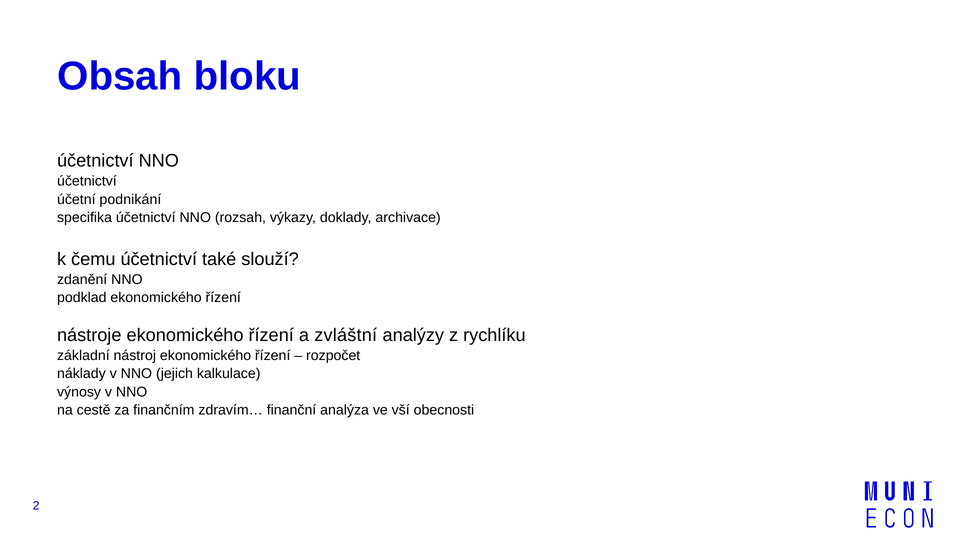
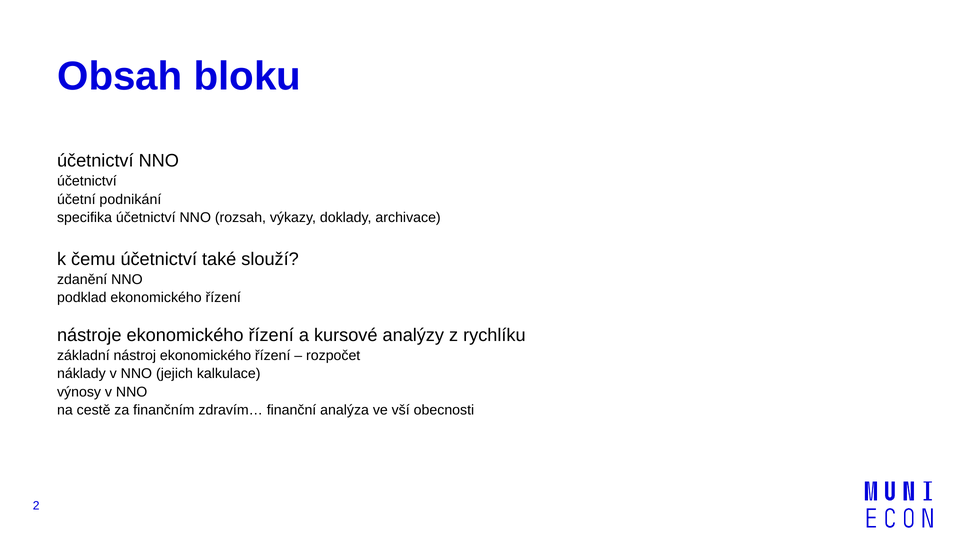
zvláštní: zvláštní -> kursové (346, 335)
